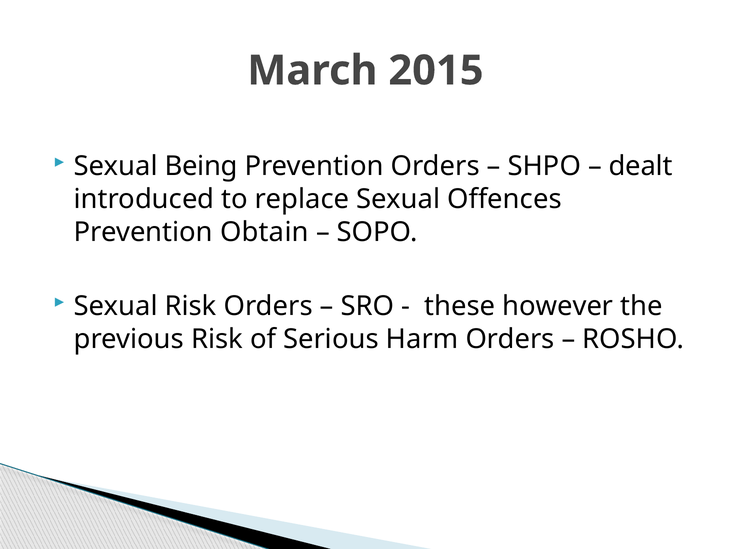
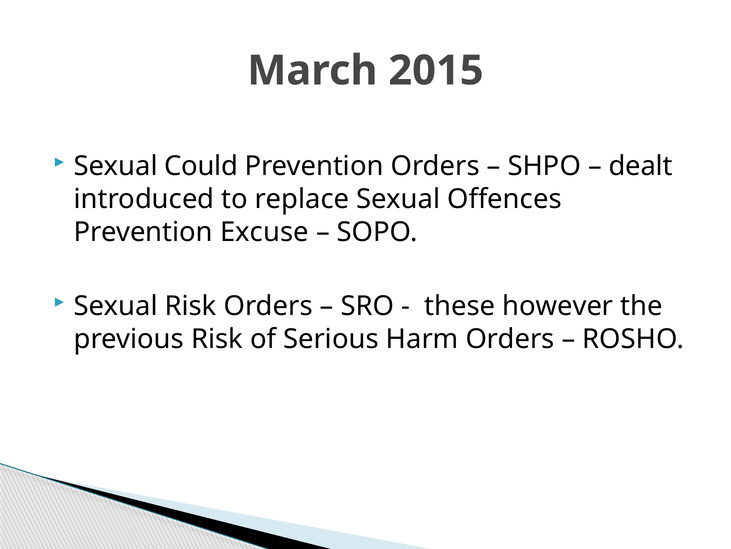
Being: Being -> Could (201, 166)
Obtain: Obtain -> Excuse (264, 232)
